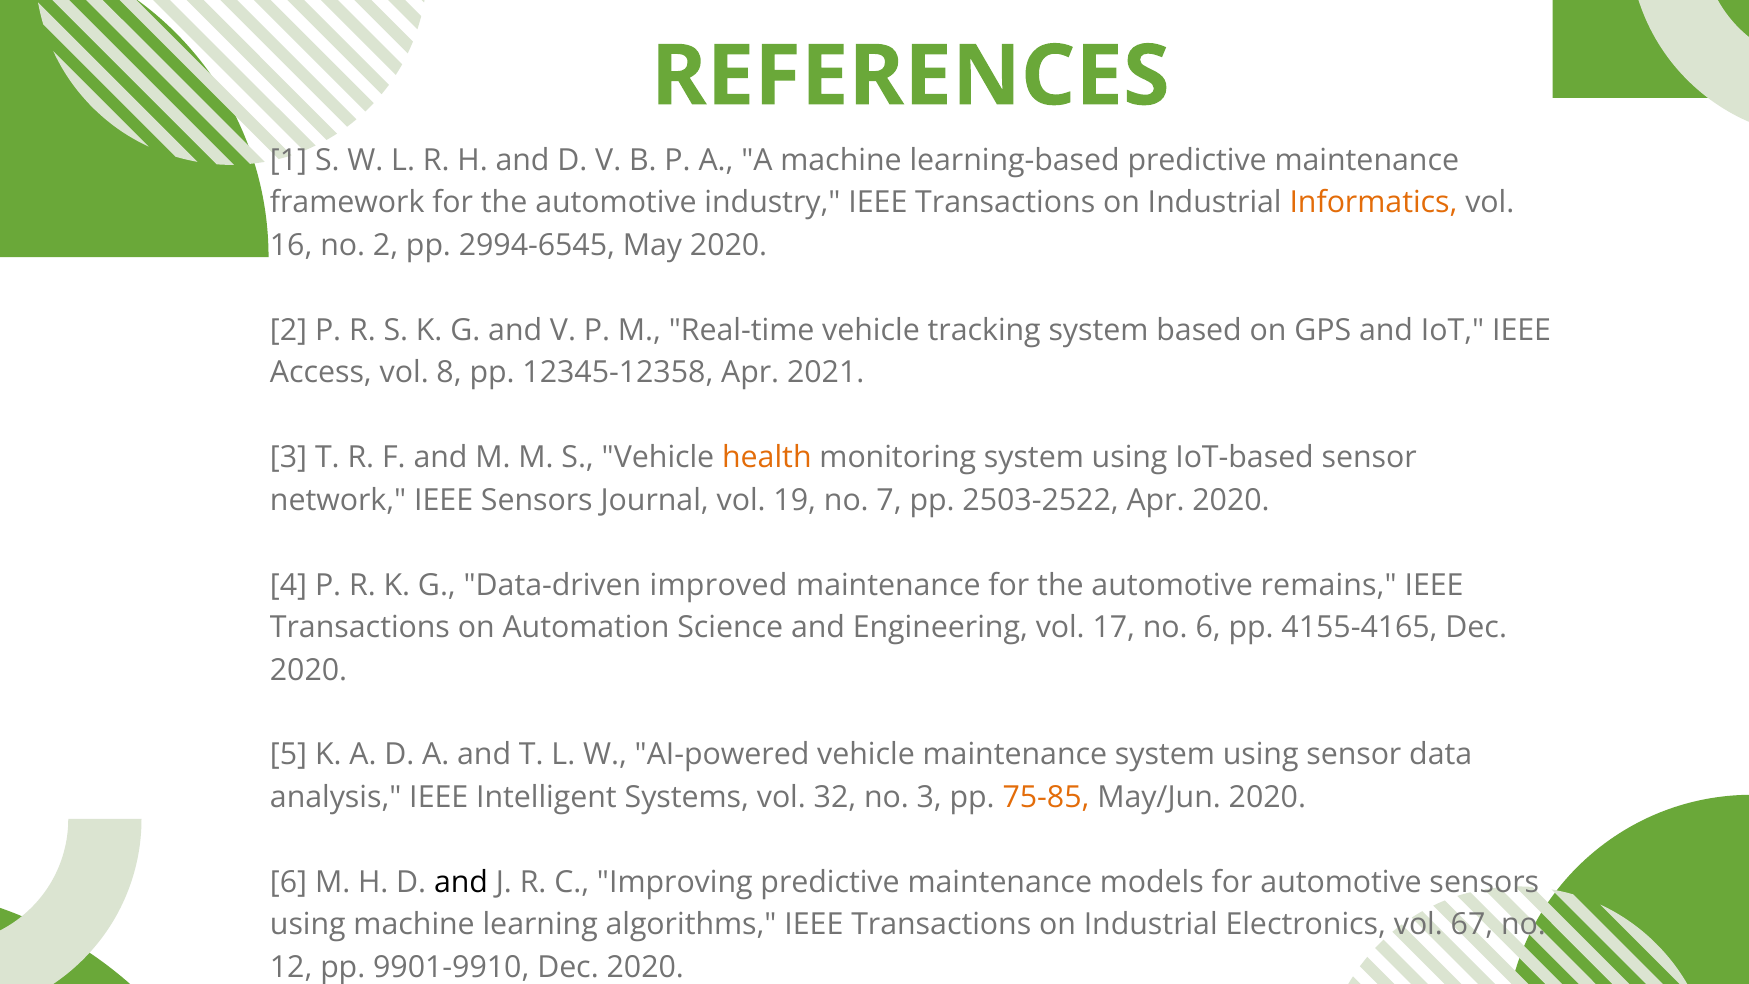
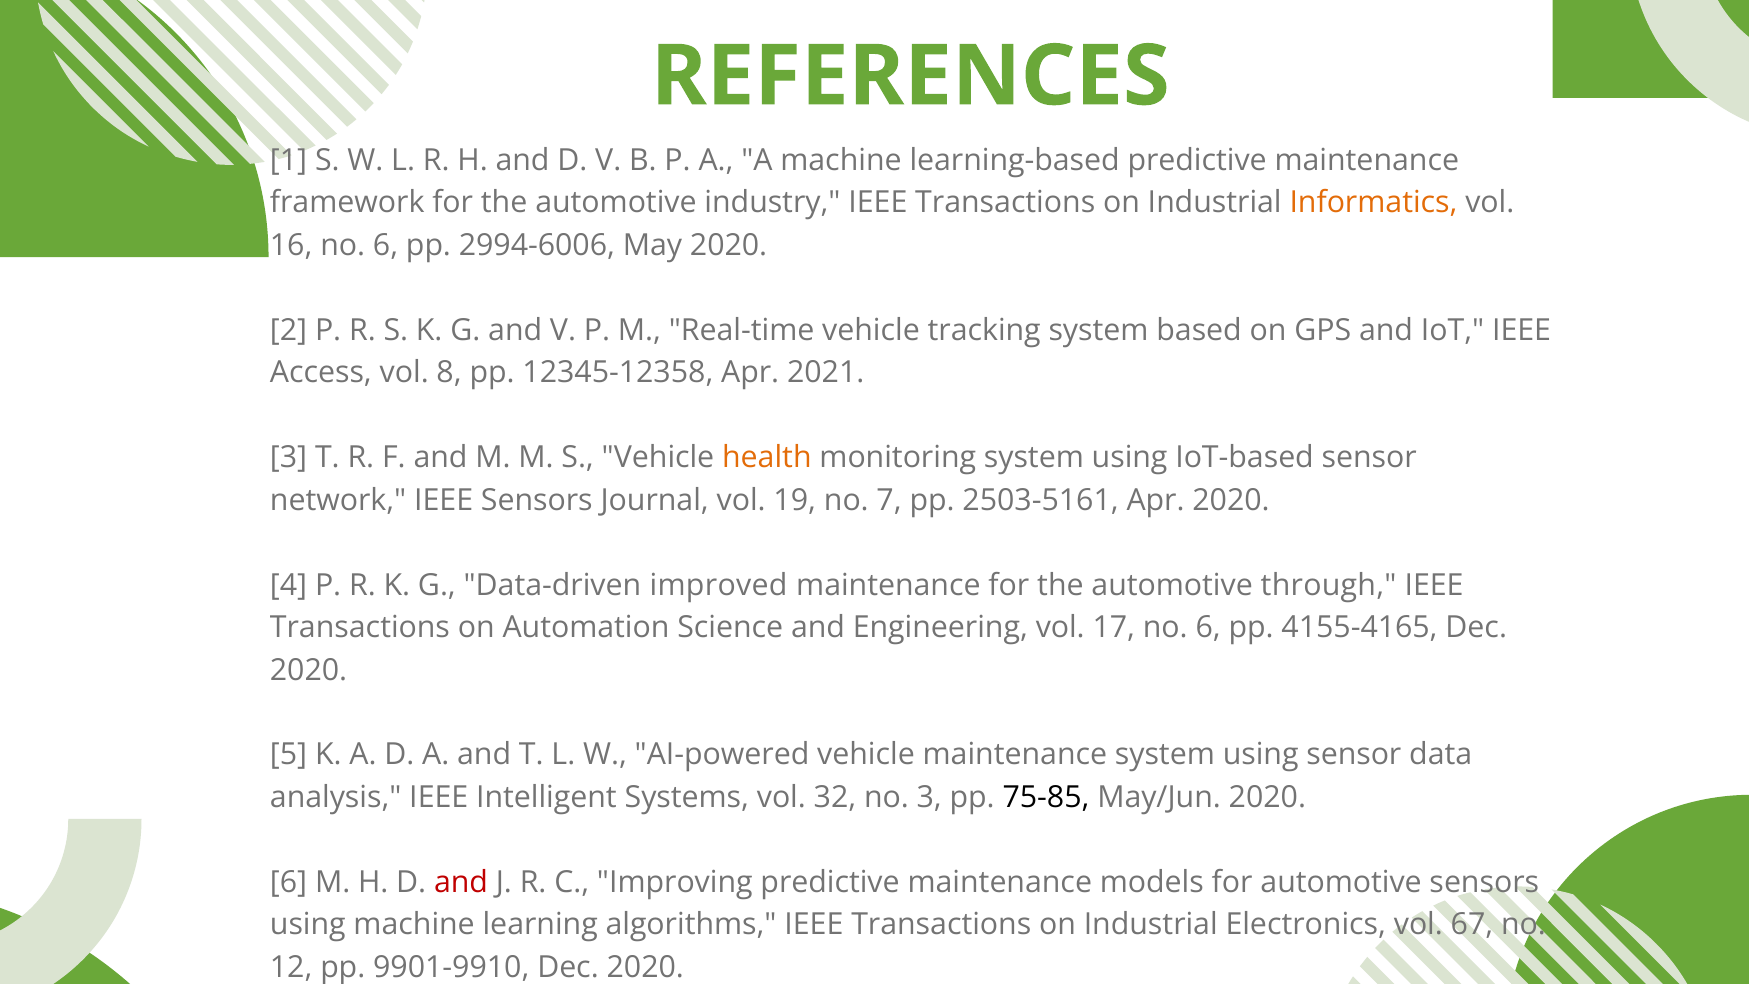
16 no 2: 2 -> 6 (386, 245)
2994-6545: 2994-6545 -> 2994-6006 (537, 245)
2503-2522: 2503-2522 -> 2503-5161 (1041, 500)
remains: remains -> through (1329, 585)
75-85 colour: orange -> black (1046, 797)
and colour: black -> red (461, 882)
